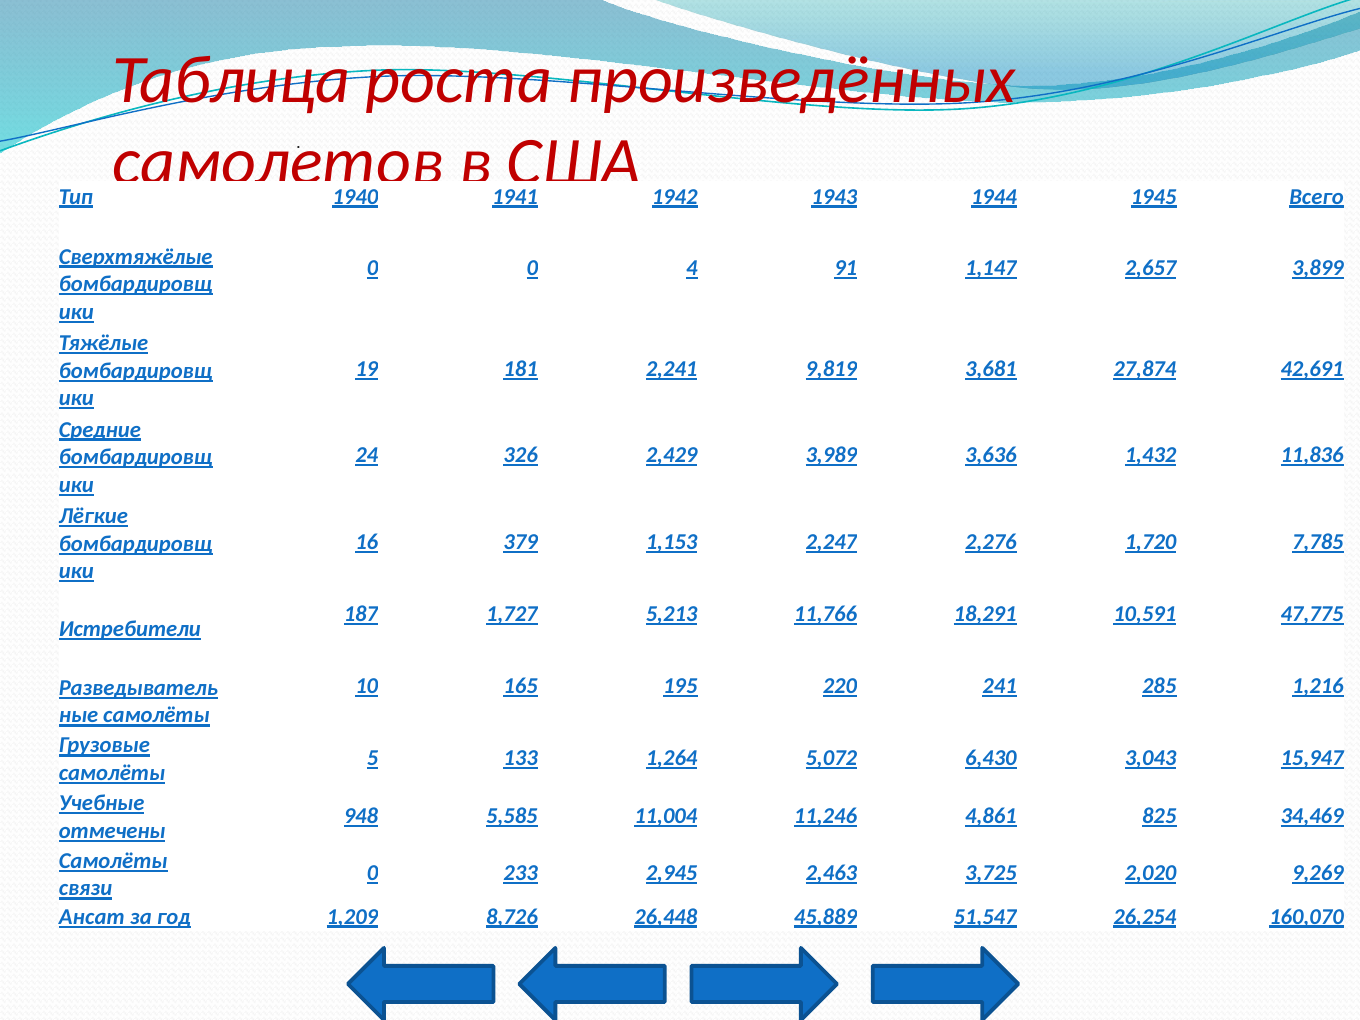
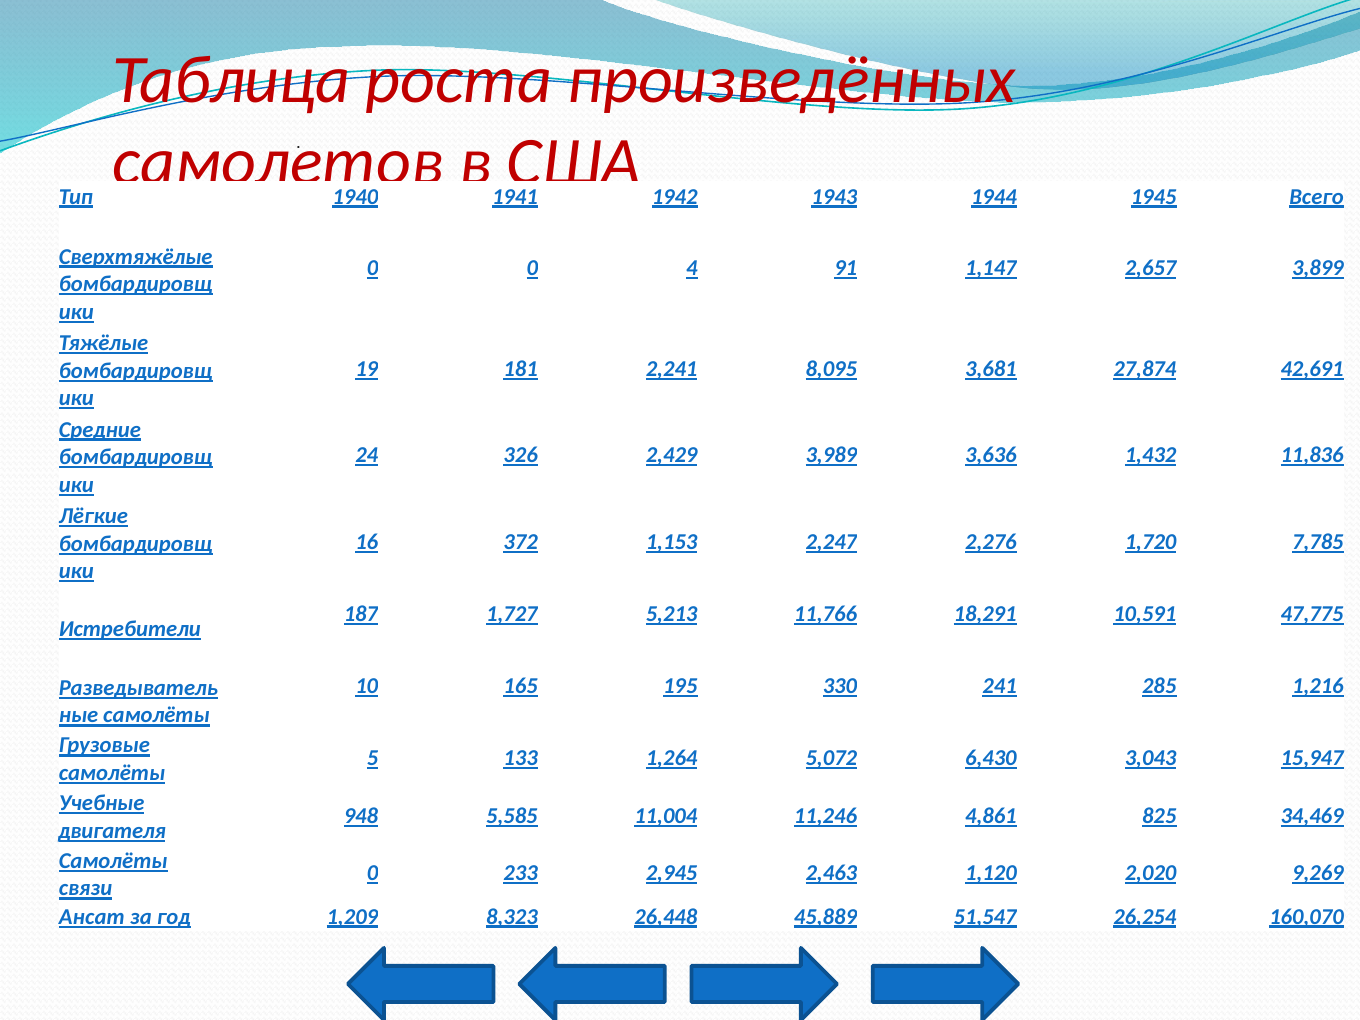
9,819: 9,819 -> 8,095 (831, 369)
379: 379 -> 372 (521, 542)
220: 220 -> 330 (840, 686)
отмечены: отмечены -> двигателя (112, 831)
3,725: 3,725 -> 1,120 (991, 873)
8,726: 8,726 -> 8,323 (512, 917)
